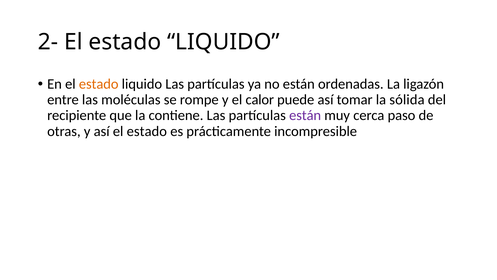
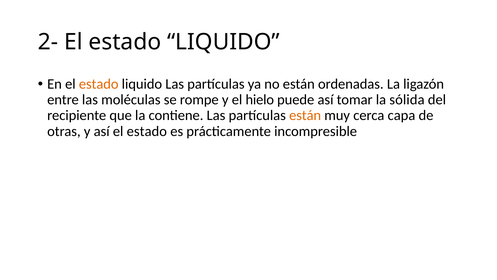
calor: calor -> hielo (260, 100)
están colour: purple -> orange (305, 115)
paso: paso -> capa (401, 115)
